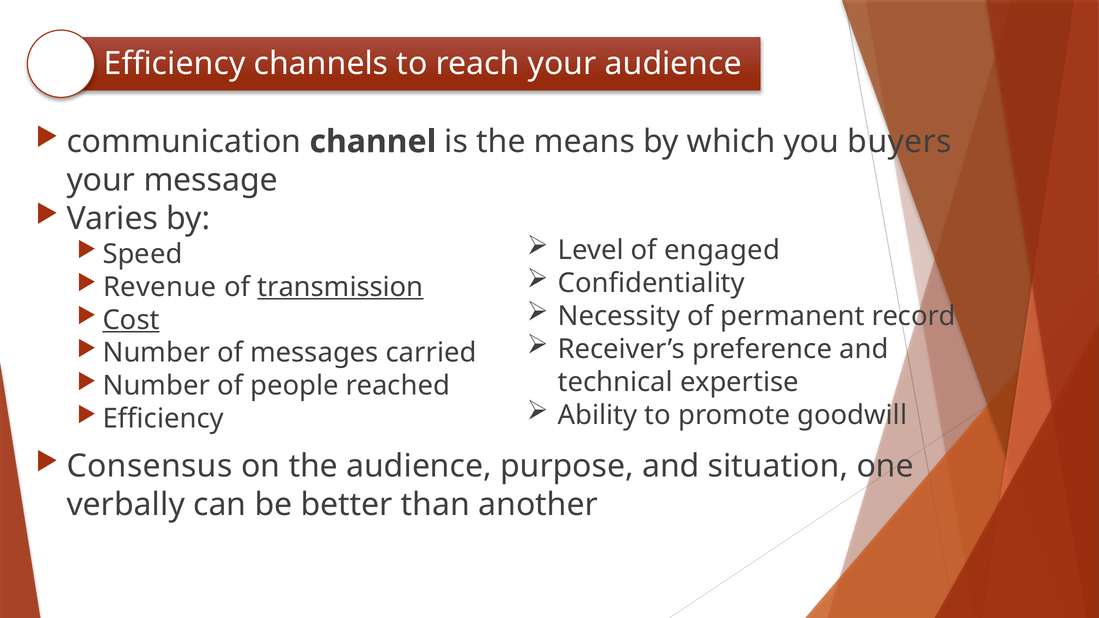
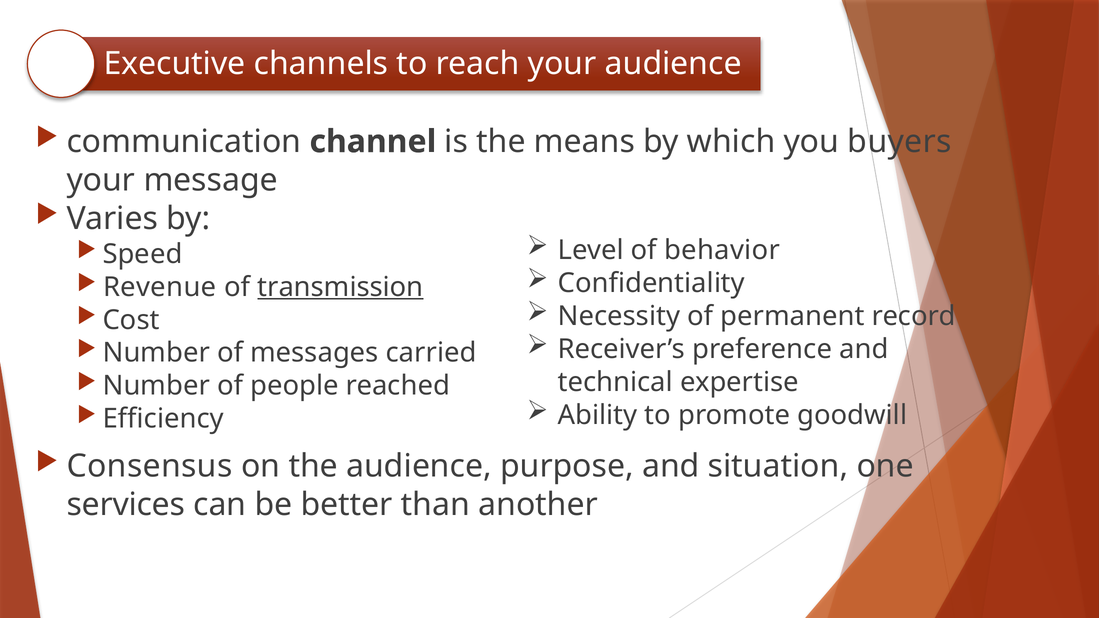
Efficiency: Efficiency -> Executive (175, 64)
engaged: engaged -> behavior (722, 250)
Cost underline: present -> none (131, 320)
verbally: verbally -> services (126, 505)
